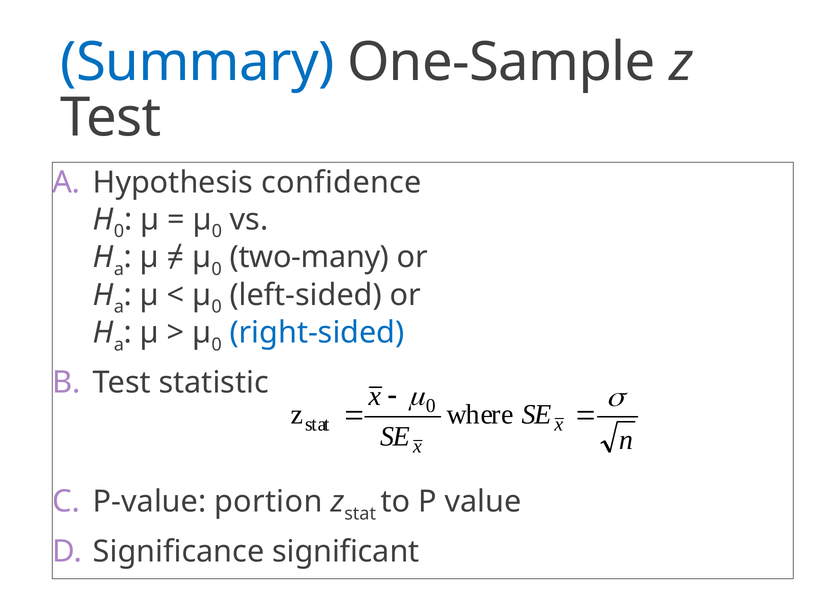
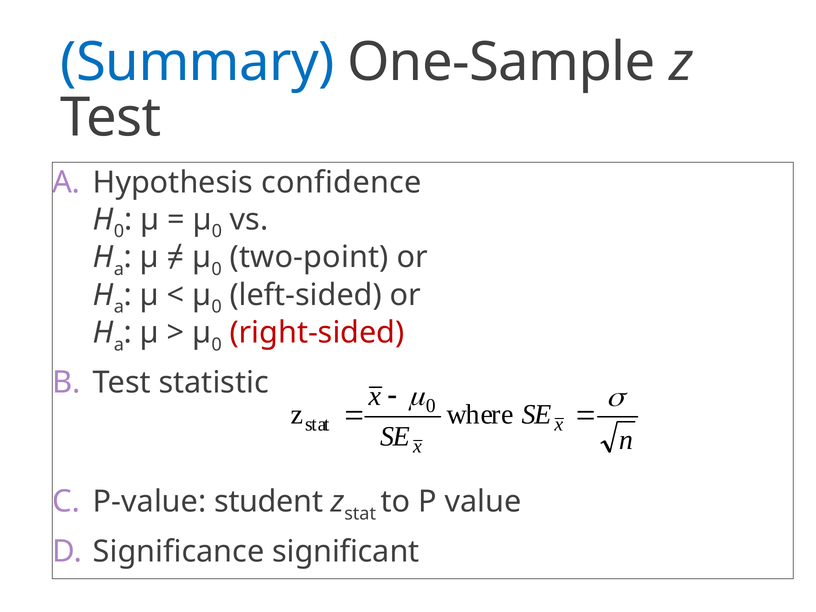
two-many: two-many -> two-point (309, 257)
right-sided colour: blue -> red (317, 333)
portion: portion -> student (269, 502)
